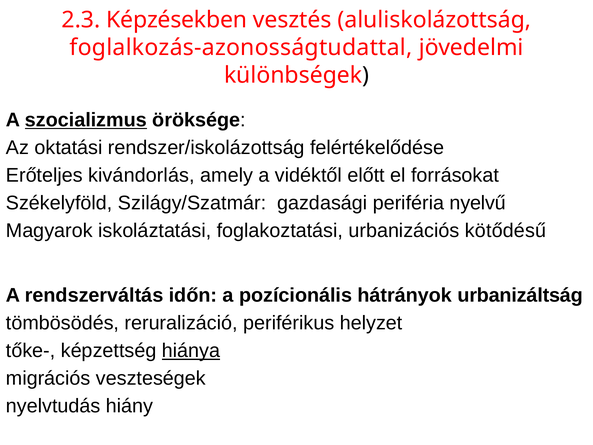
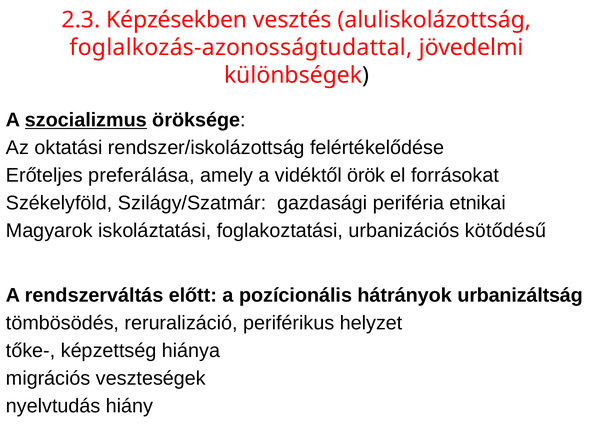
kivándorlás: kivándorlás -> preferálása (141, 175)
előtt: előtt -> örök (366, 175)
nyelvű: nyelvű -> etnikai (478, 203)
időn: időn -> előtt (193, 295)
hiánya underline: present -> none (191, 351)
